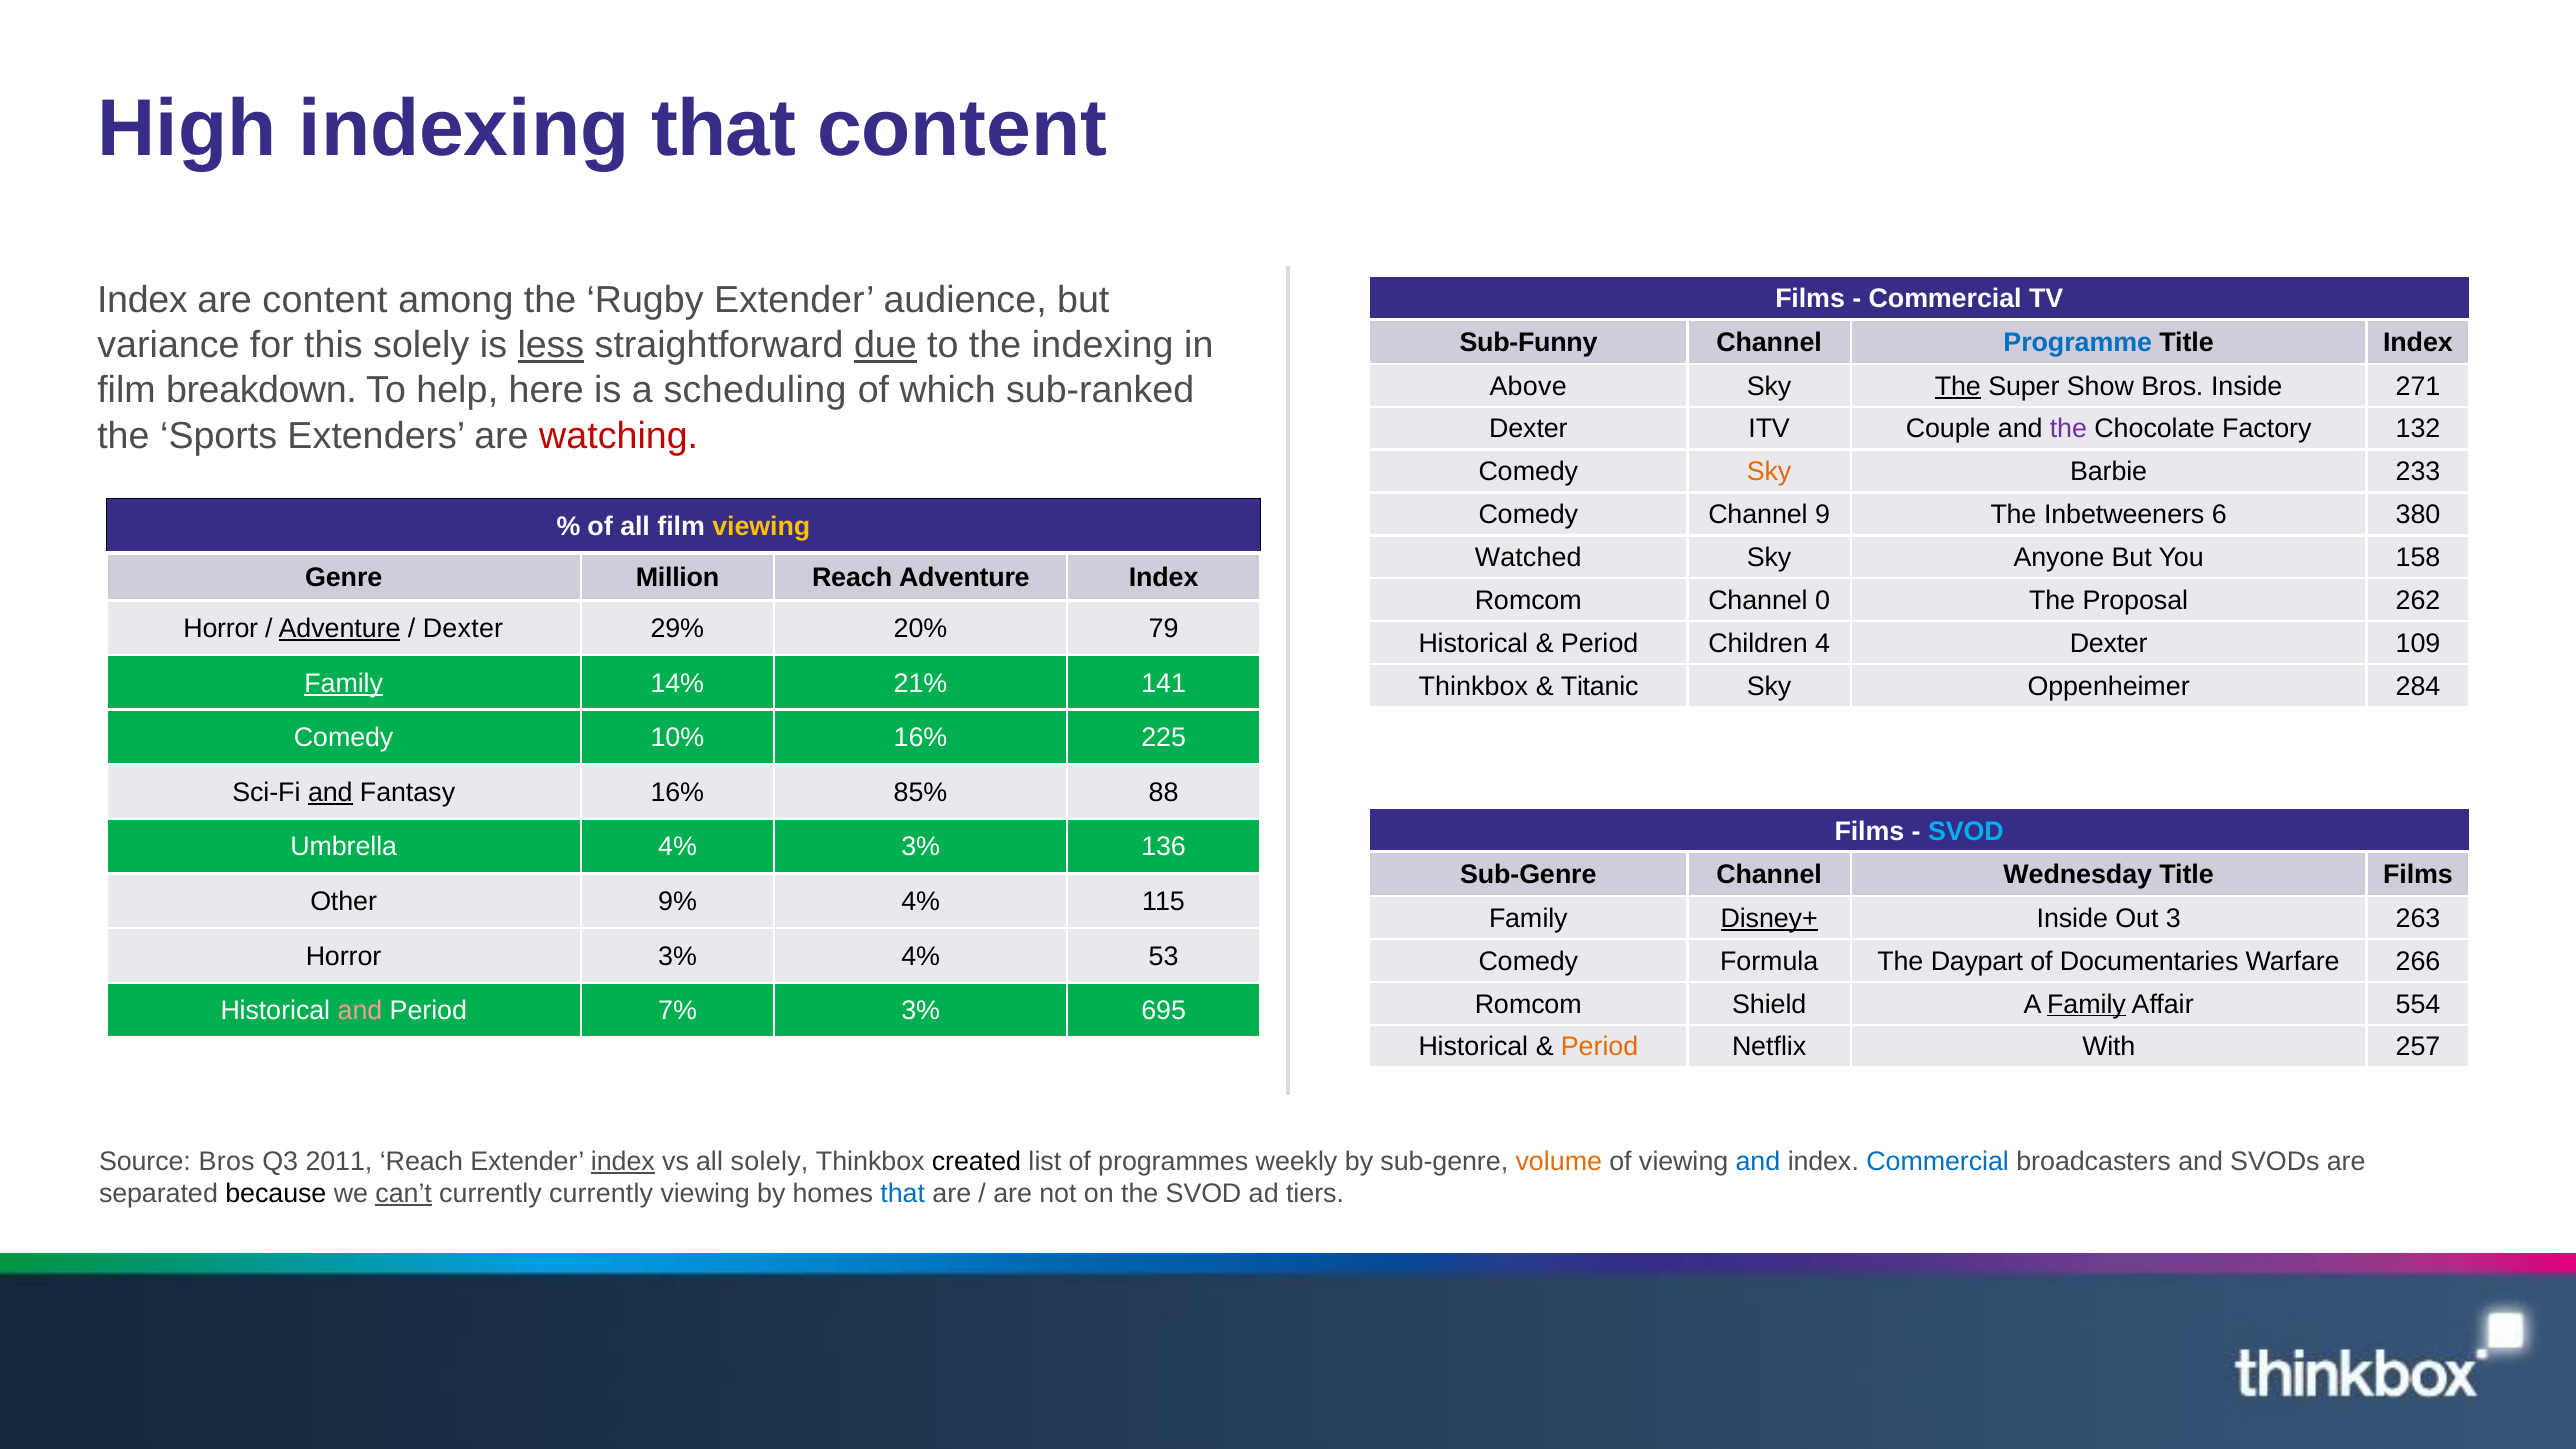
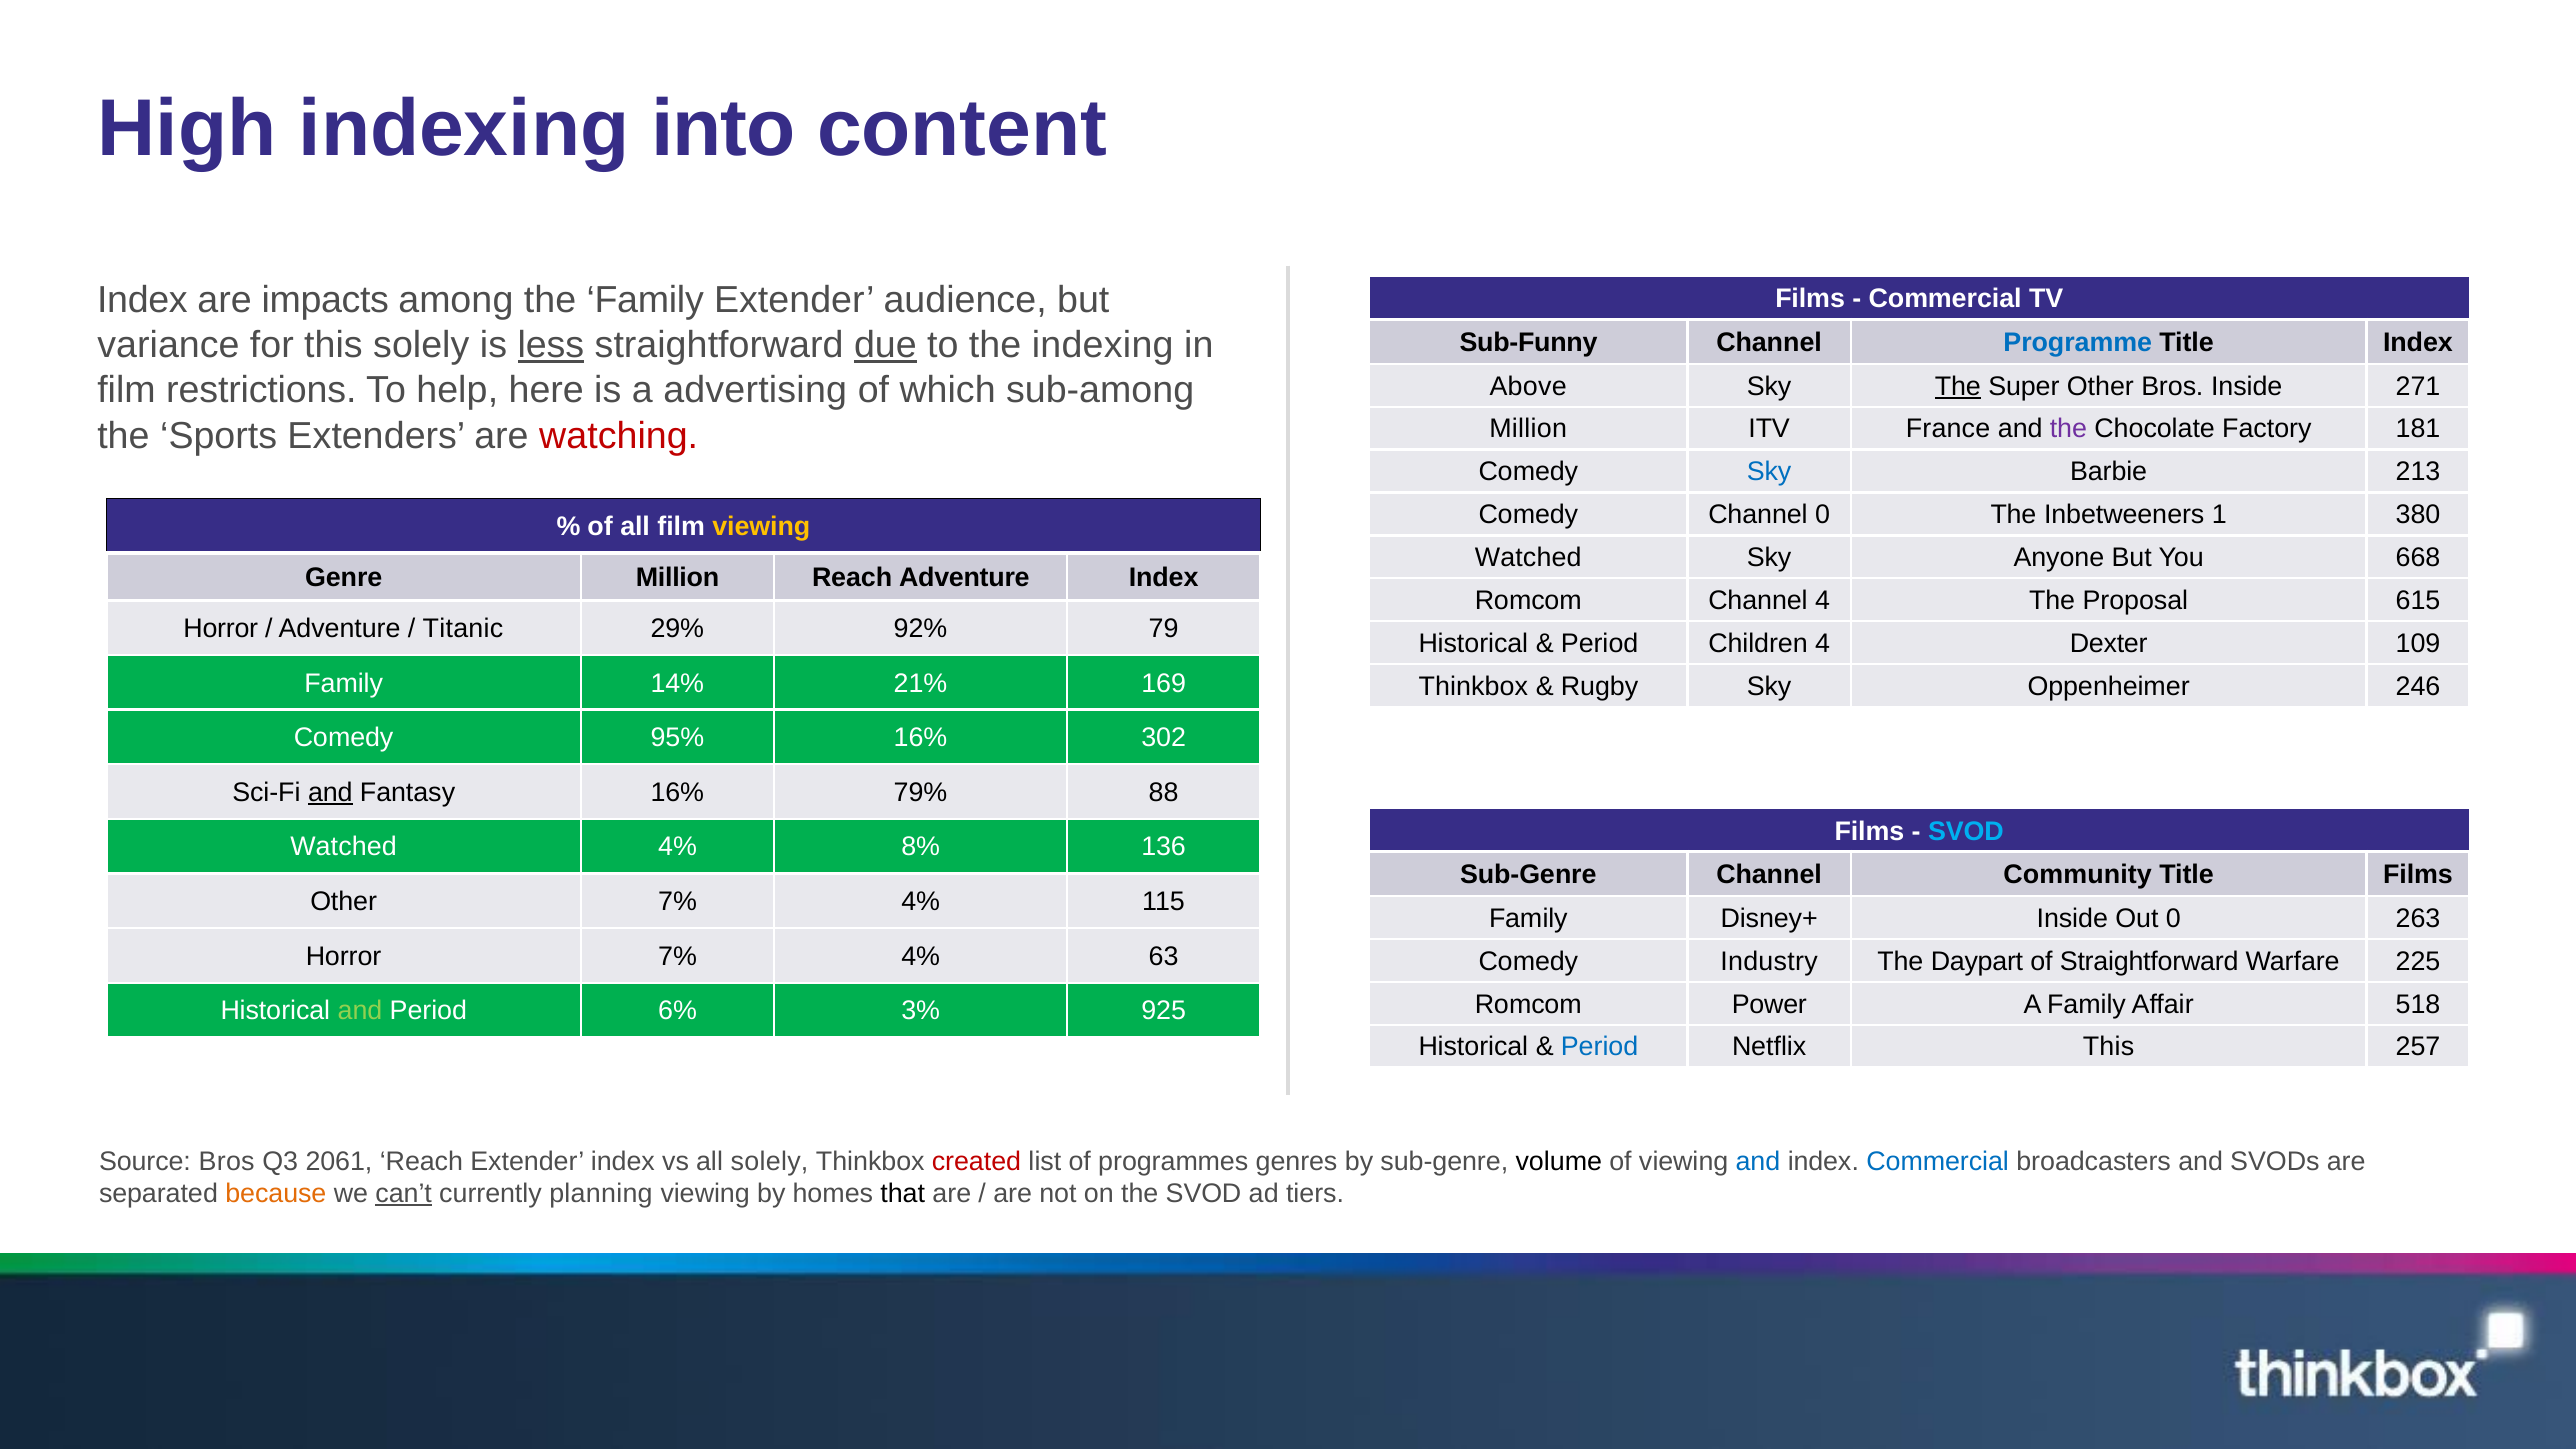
indexing that: that -> into (724, 129)
are content: content -> impacts (325, 300)
the Rugby: Rugby -> Family (645, 300)
breakdown: breakdown -> restrictions (261, 391)
scheduling: scheduling -> advertising (755, 391)
sub-ranked: sub-ranked -> sub-among (1100, 391)
Super Show: Show -> Other (2100, 386)
Dexter: Dexter -> Million (1528, 429)
Couple: Couple -> France (1948, 429)
132: 132 -> 181 (2418, 429)
Sky colour: orange -> blue (1769, 472)
233: 233 -> 213 (2418, 472)
Channel 9: 9 -> 0 (1823, 515)
6: 6 -> 1 (2219, 515)
158: 158 -> 668 (2418, 558)
Channel 0: 0 -> 4 (1823, 601)
262: 262 -> 615 (2418, 601)
Adventure underline: present -> none (340, 629)
Dexter: Dexter -> Titanic (463, 629)
20%: 20% -> 92% (920, 629)
Family underline: present -> none (344, 683)
141: 141 -> 169 (1164, 683)
Titanic: Titanic -> Rugby (1600, 686)
284: 284 -> 246 (2418, 686)
10%: 10% -> 95% (677, 738)
225: 225 -> 302 (1164, 738)
85%: 85% -> 79% (920, 792)
Umbrella: Umbrella -> Watched (344, 847)
4% 3%: 3% -> 8% (921, 847)
Wednesday: Wednesday -> Community (2078, 875)
Other 9%: 9% -> 7% (678, 902)
Disney+ underline: present -> none (1769, 918)
Out 3: 3 -> 0 (2173, 918)
Horror 3%: 3% -> 7% (678, 956)
53: 53 -> 63 (1164, 956)
Formula: Formula -> Industry (1769, 961)
of Documentaries: Documentaries -> Straightforward (2149, 961)
266: 266 -> 225 (2418, 961)
Shield: Shield -> Power (1769, 1004)
Family underline: present -> none (2086, 1004)
554: 554 -> 518 (2418, 1004)
and colour: pink -> light green (360, 1011)
7%: 7% -> 6% (678, 1011)
695: 695 -> 925 (1164, 1011)
Period colour: orange -> blue (1600, 1047)
Netflix With: With -> This (2109, 1047)
2011: 2011 -> 2061 (339, 1161)
index underline: present -> none (623, 1161)
created colour: black -> red (976, 1161)
weekly: weekly -> genres (1297, 1161)
volume colour: orange -> black (1559, 1161)
because colour: black -> orange (276, 1193)
currently currently: currently -> planning (601, 1193)
that colour: blue -> black (903, 1193)
